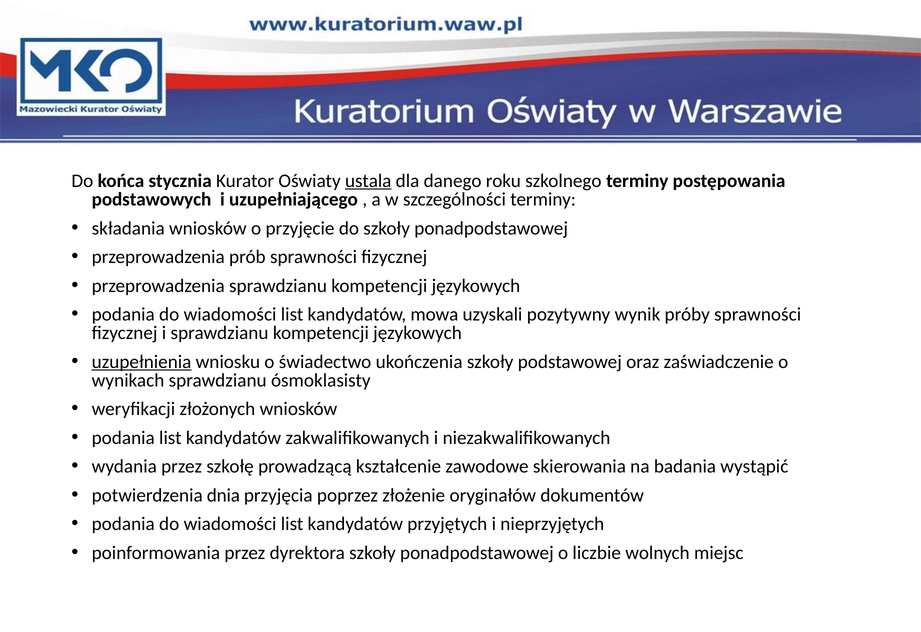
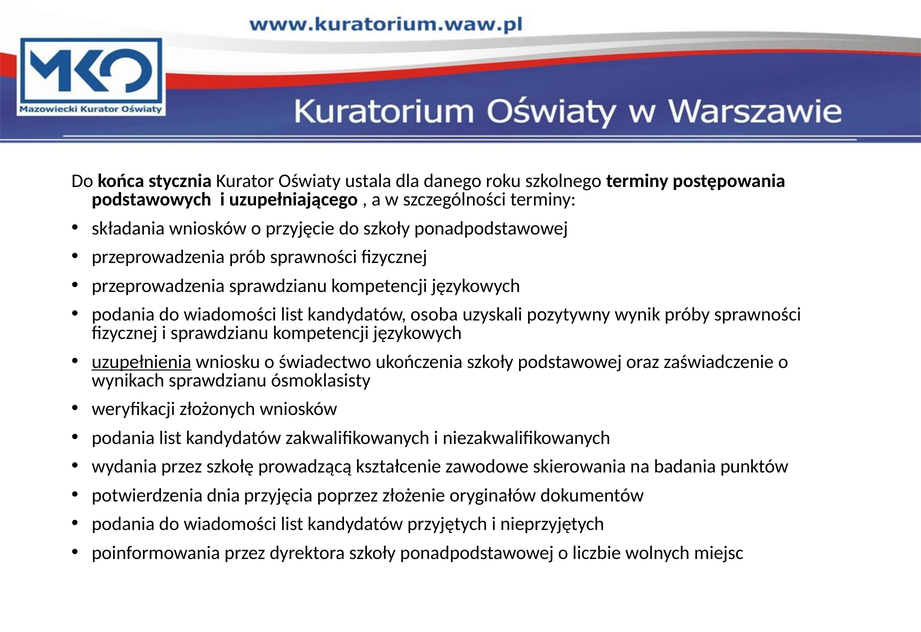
ustala underline: present -> none (368, 181)
mowa: mowa -> osoba (434, 314)
wystąpić: wystąpić -> punktów (754, 467)
